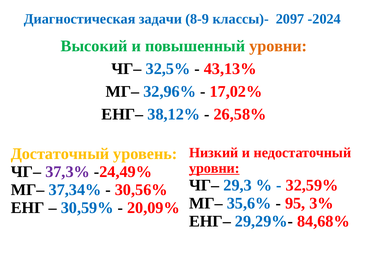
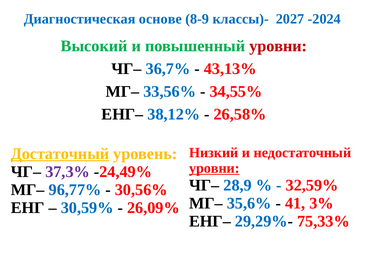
задачи: задачи -> основе (160, 19)
2097: 2097 -> 2027 (290, 19)
уровни colour: orange -> red (278, 46)
32,5%: 32,5% -> 36,7% (168, 69)
32,96%: 32,96% -> 33,56% (170, 92)
17,02%: 17,02% -> 34,55% (236, 92)
Достаточный underline: none -> present (60, 154)
29,3: 29,3 -> 28,9 (238, 185)
37,34%: 37,34% -> 96,77% (75, 190)
95: 95 -> 41 (295, 203)
20,09%: 20,09% -> 26,09% (153, 208)
84,68%: 84,68% -> 75,33% (323, 221)
